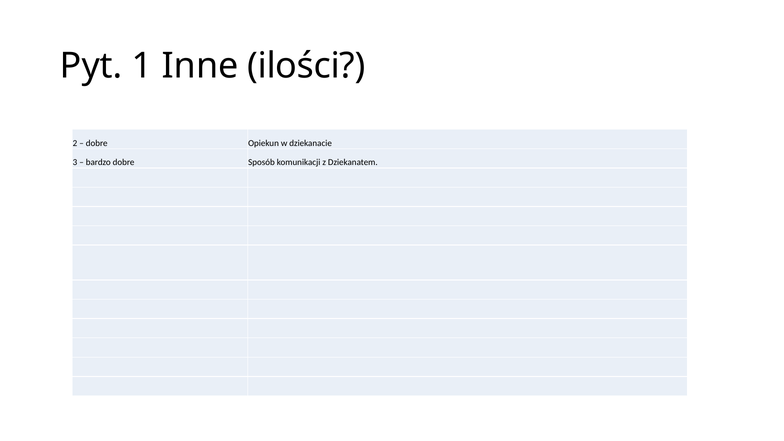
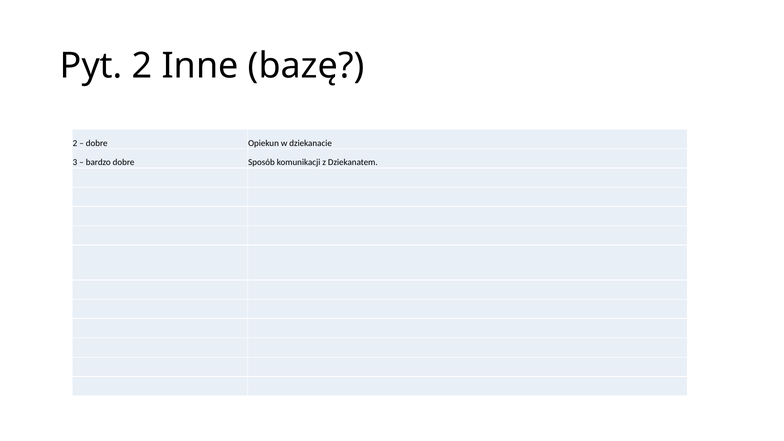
Pyt 1: 1 -> 2 (142, 66)
ilości: ilości -> bazę (306, 66)
